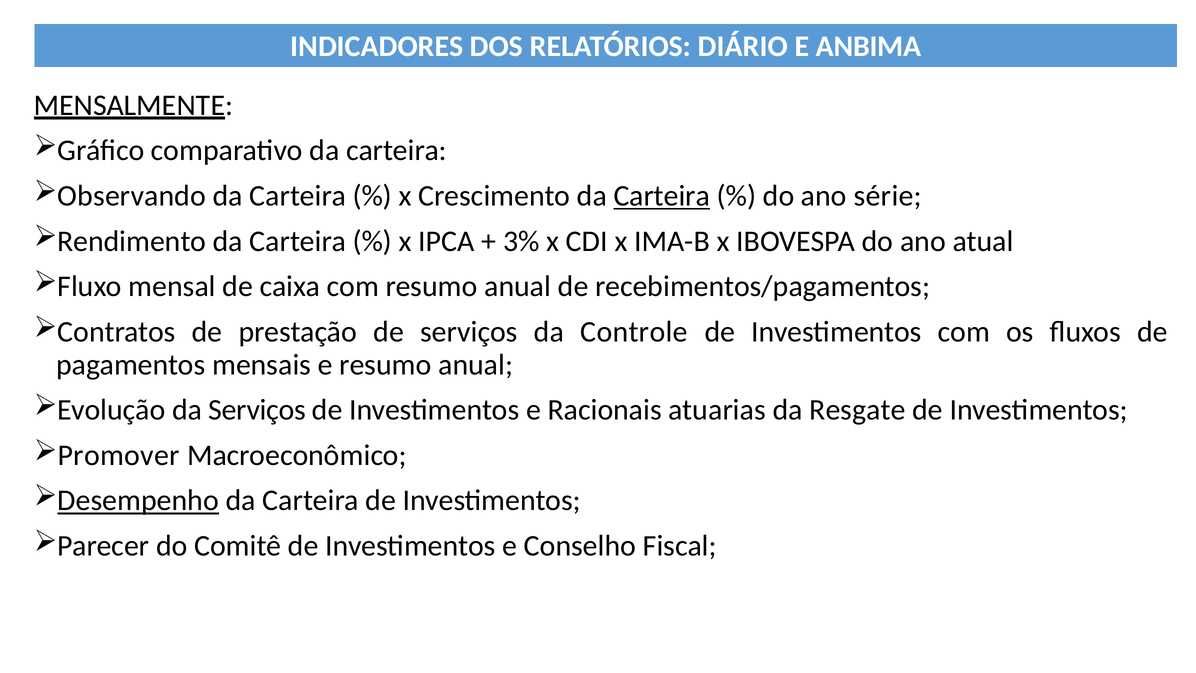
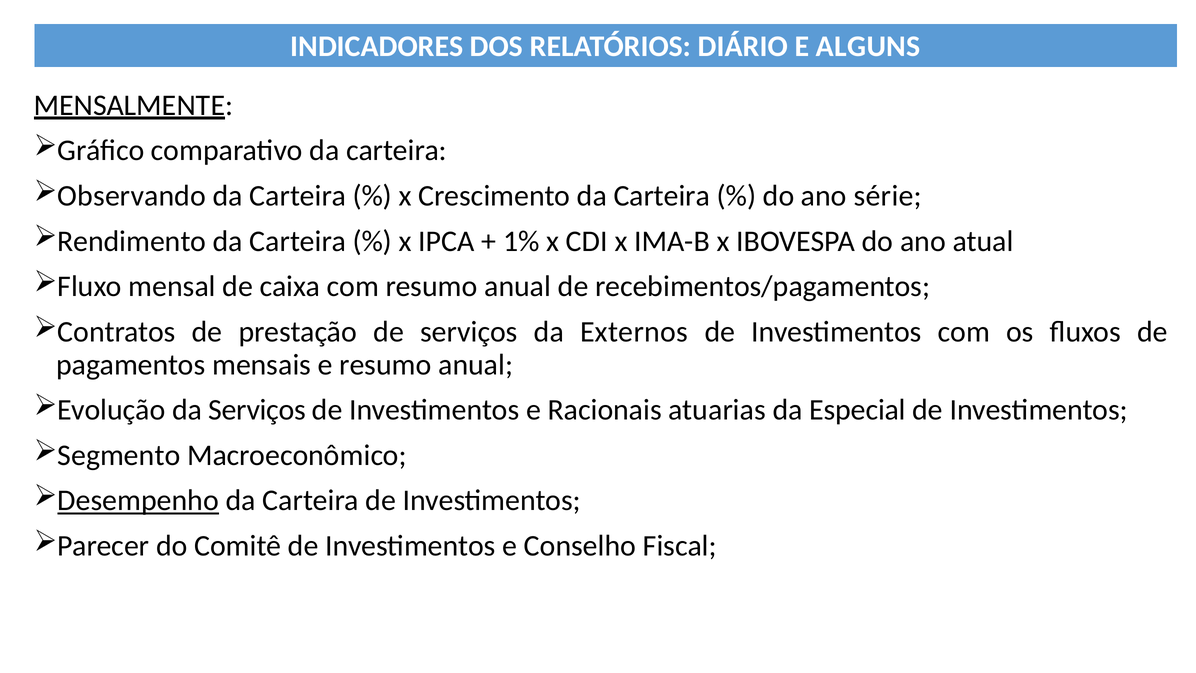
ANBIMA: ANBIMA -> ALGUNS (868, 46)
Carteira underline: present -> none (662, 196)
3%: 3% -> 1% (521, 241)
Controle: Controle -> Externos (634, 332)
Resgate: Resgate -> Especial (858, 410)
Promover: Promover -> Segmento (119, 455)
